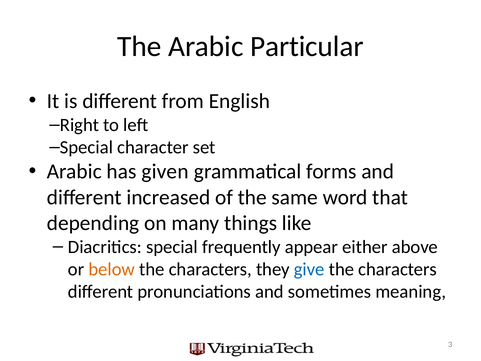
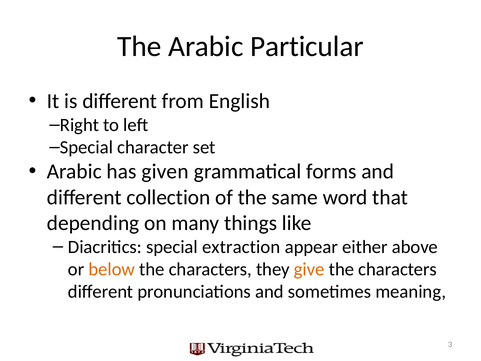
increased: increased -> collection (168, 197)
frequently: frequently -> extraction (241, 247)
give colour: blue -> orange (309, 269)
